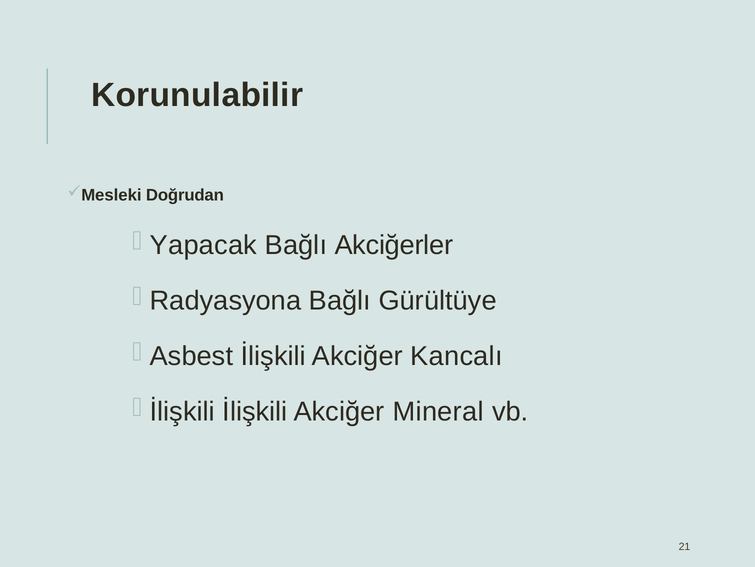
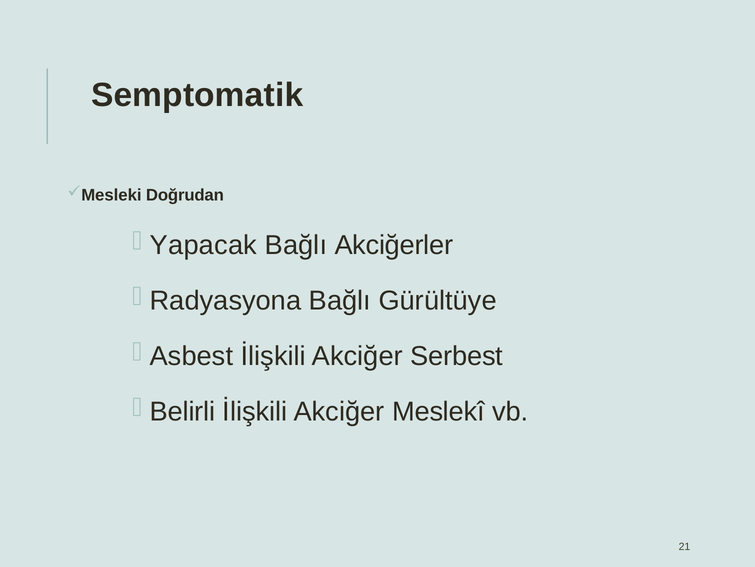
Korunulabilir: Korunulabilir -> Semptomatik (197, 95)
Kancalı: Kancalı -> Serbest (457, 356)
İlişkili: İlişkili -> Belirli (182, 411)
Mineral: Mineral -> Meslekî (438, 411)
